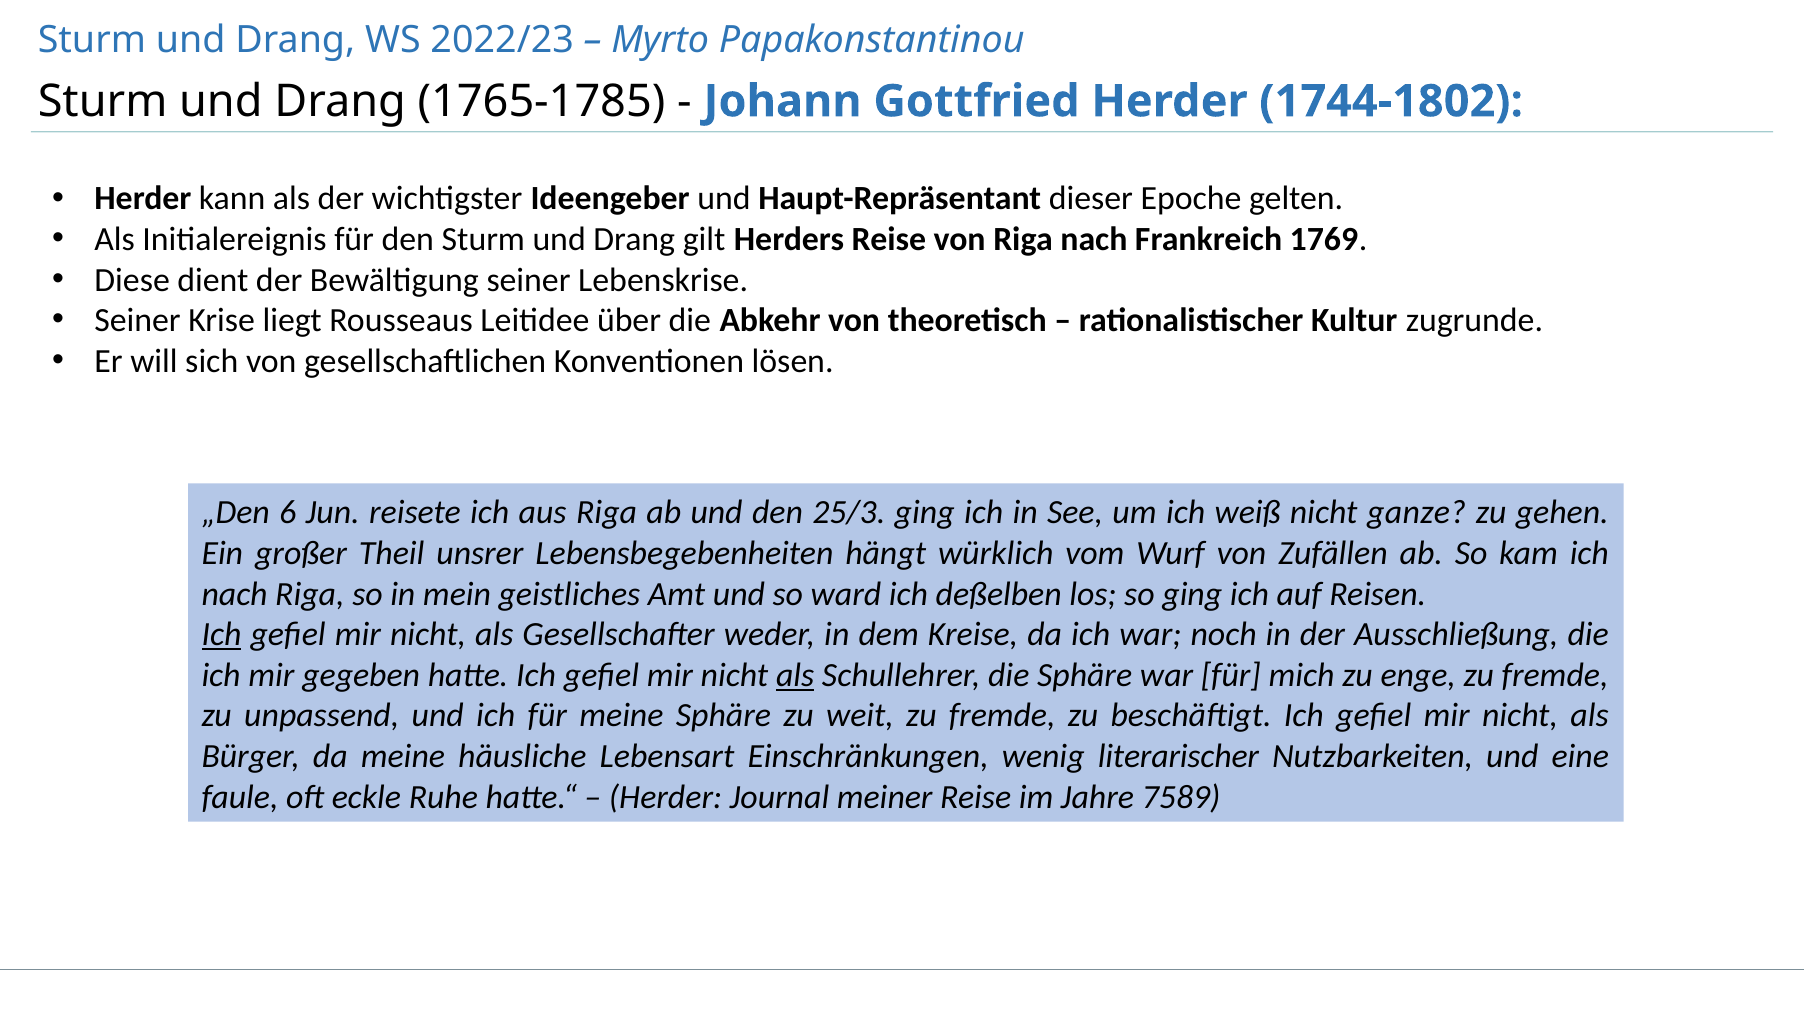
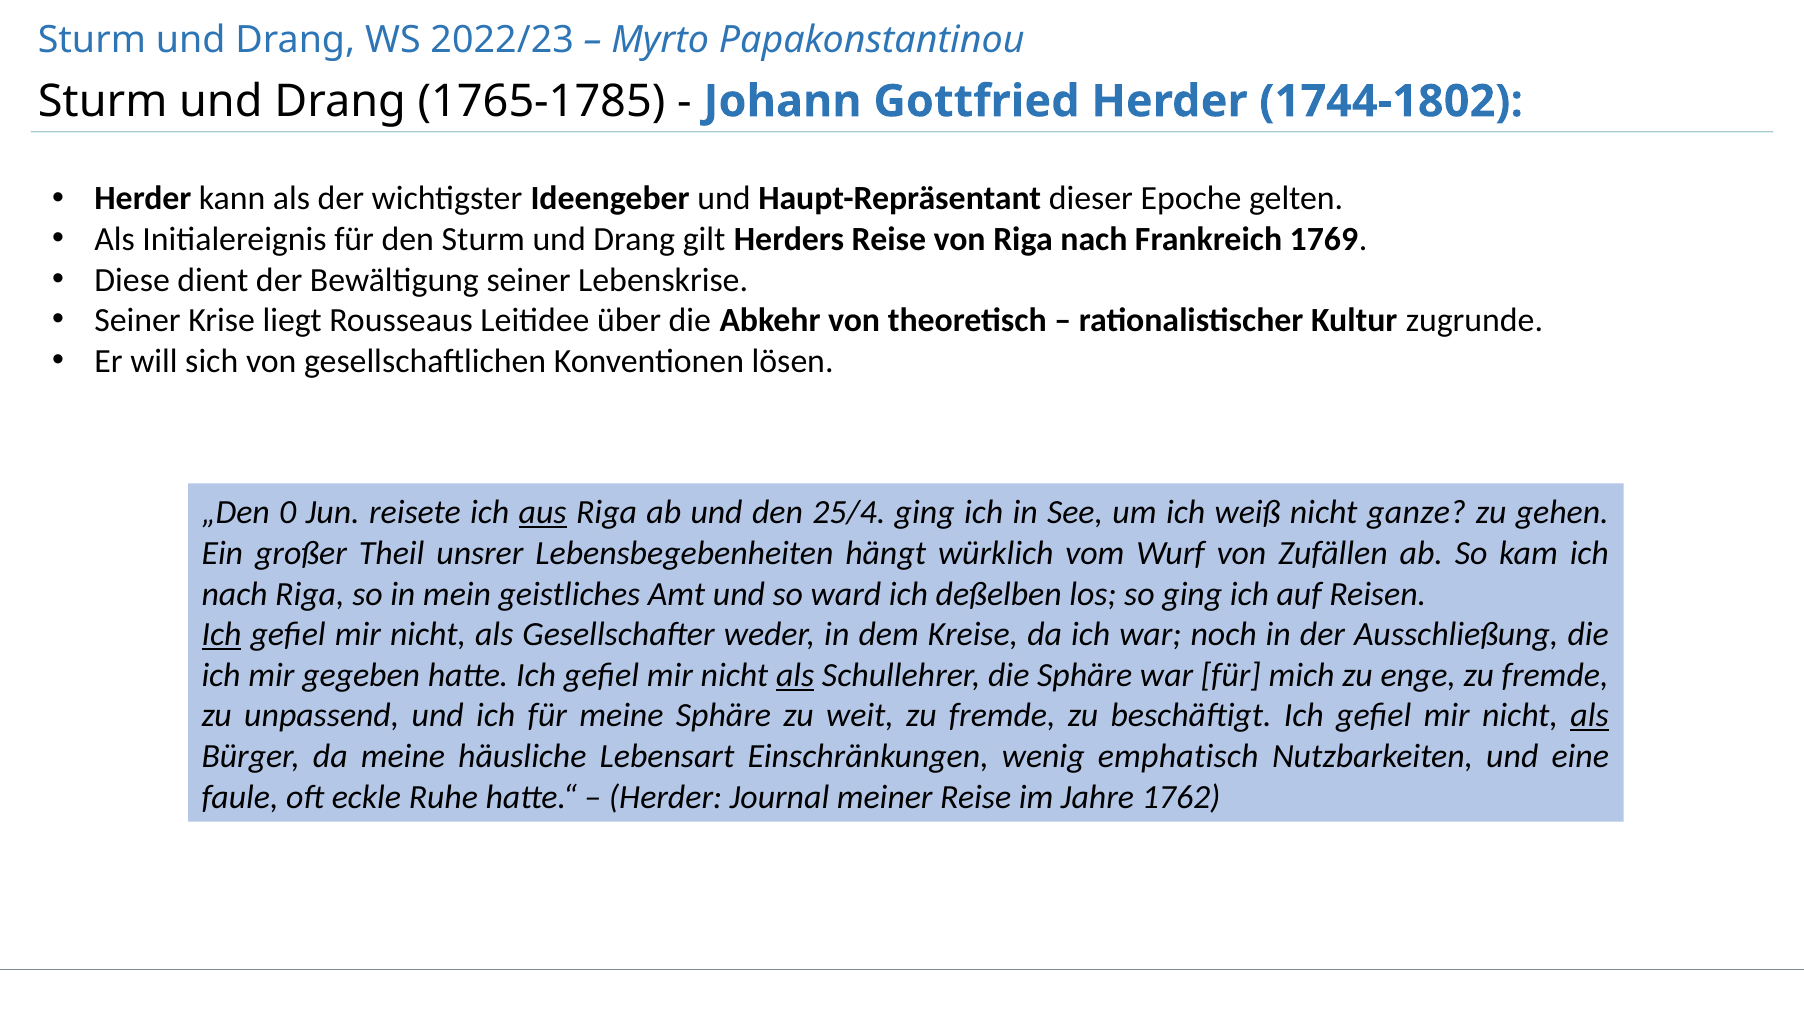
6: 6 -> 0 (288, 513)
aus underline: none -> present (543, 513)
25/3: 25/3 -> 25/4 (849, 513)
als underline: none -> present (1590, 716)
literarischer: literarischer -> emphatisch (1178, 756)
7589: 7589 -> 1762 (1181, 797)
